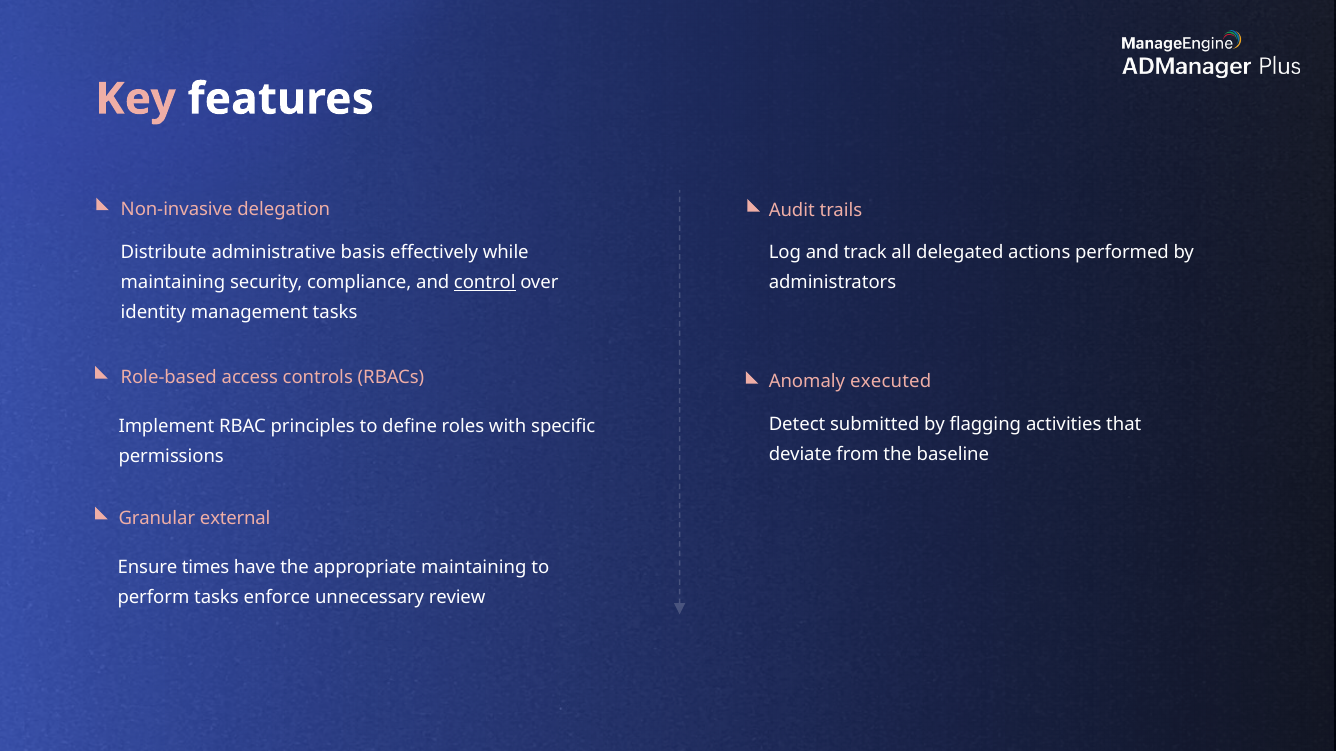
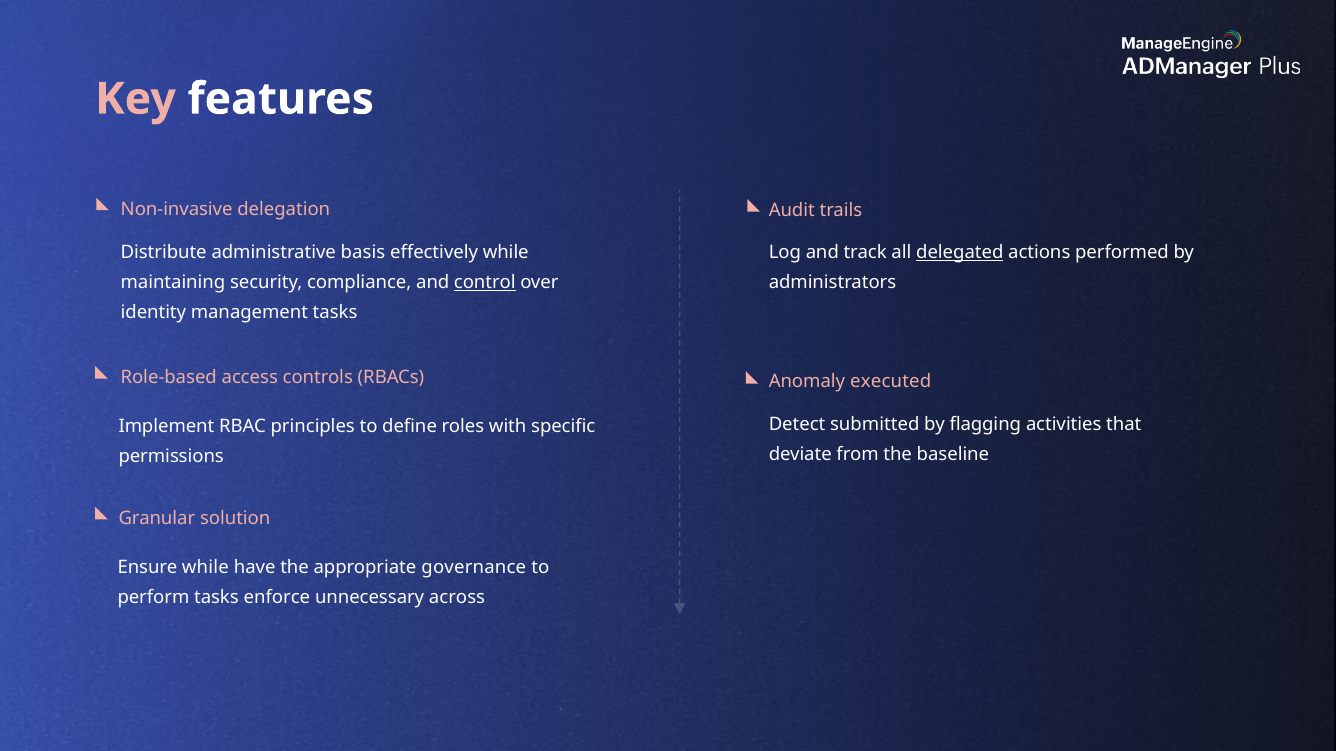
delegated underline: none -> present (960, 253)
external: external -> solution (235, 519)
Ensure times: times -> while (205, 567)
appropriate maintaining: maintaining -> governance (474, 567)
review: review -> across (457, 597)
